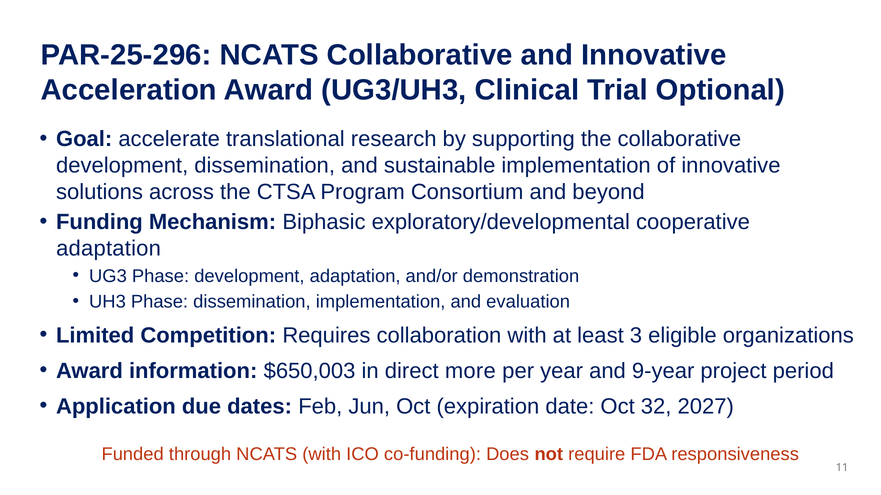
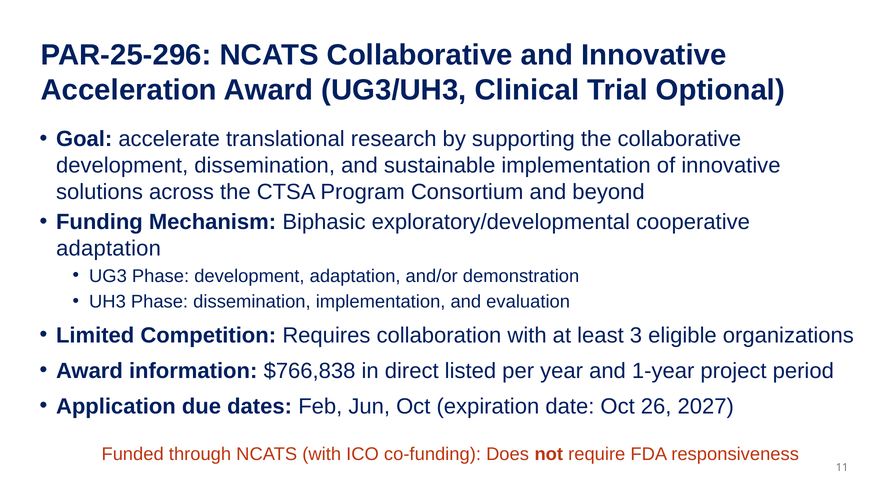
$650,003: $650,003 -> $766,838 (310, 371)
more: more -> listed (470, 371)
9-year: 9-year -> 1-year (663, 371)
32: 32 -> 26 (656, 407)
